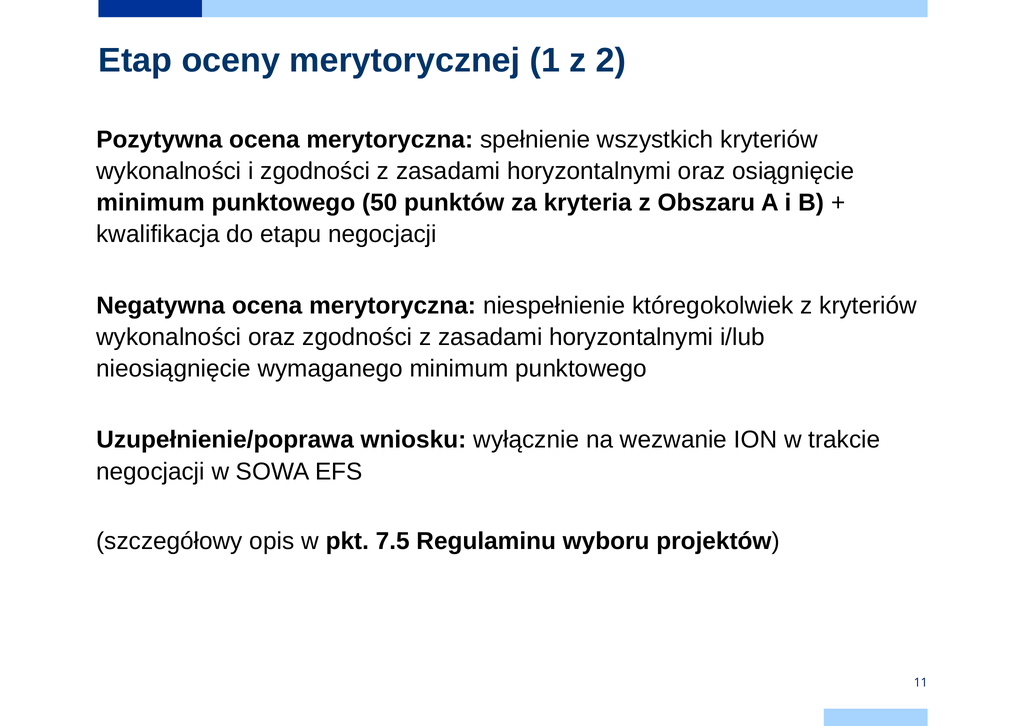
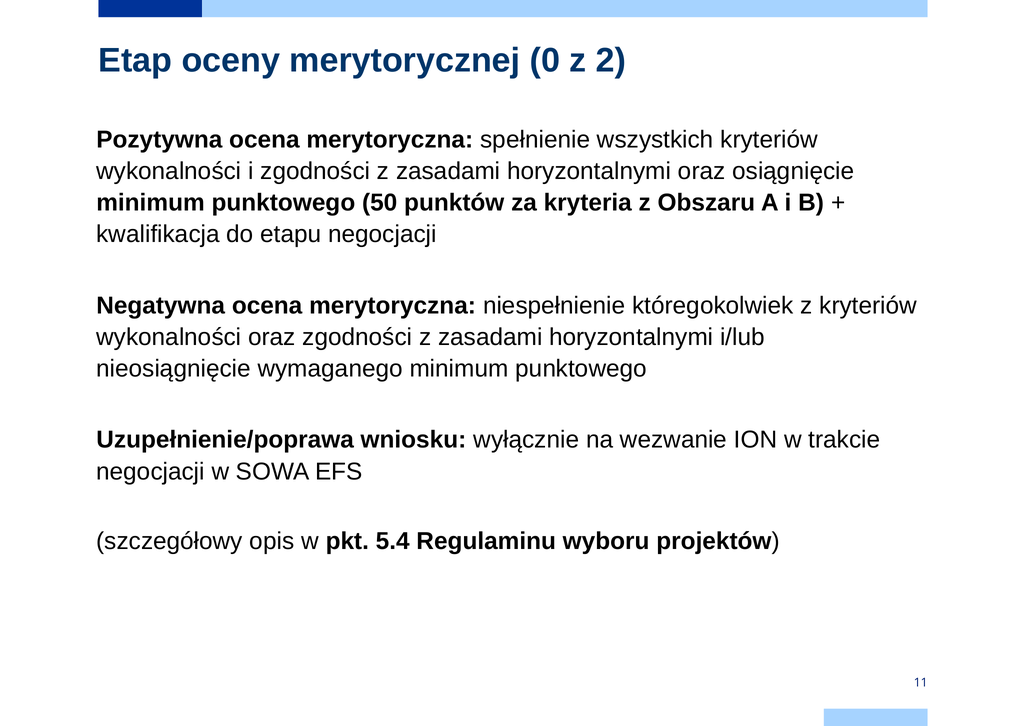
1: 1 -> 0 (545, 60)
7.5: 7.5 -> 5.4 (393, 541)
